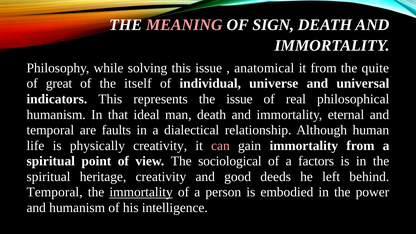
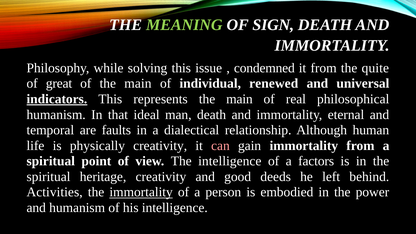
MEANING colour: pink -> light green (184, 25)
anatomical: anatomical -> condemned (264, 68)
of the itself: itself -> main (138, 84)
universe: universe -> renewed (274, 84)
indicators underline: none -> present (57, 99)
represents the issue: issue -> main (239, 99)
The sociological: sociological -> intelligence (230, 161)
Temporal: Temporal -> Activities (55, 192)
